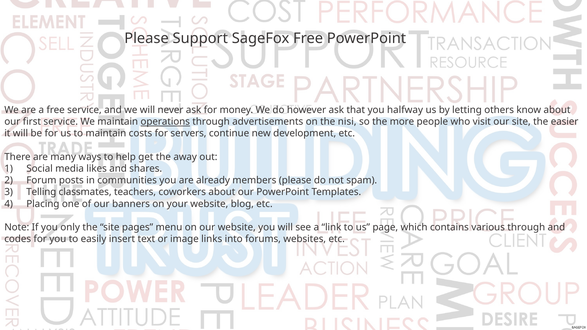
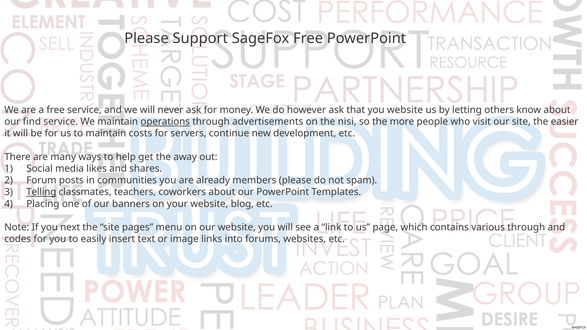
you halfway: halfway -> website (405, 110)
first: first -> find (32, 122)
Telling underline: none -> present (41, 192)
only: only -> next (70, 227)
